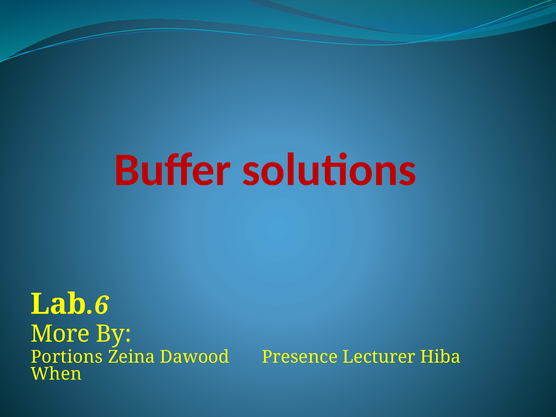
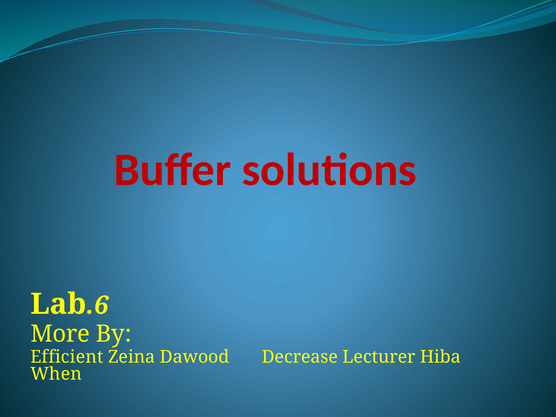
Portions: Portions -> Efficient (67, 357)
Presence: Presence -> Decrease (300, 357)
